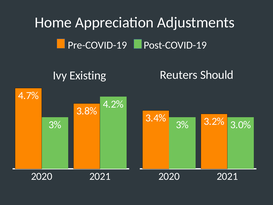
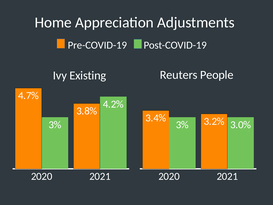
Should: Should -> People (217, 75)
